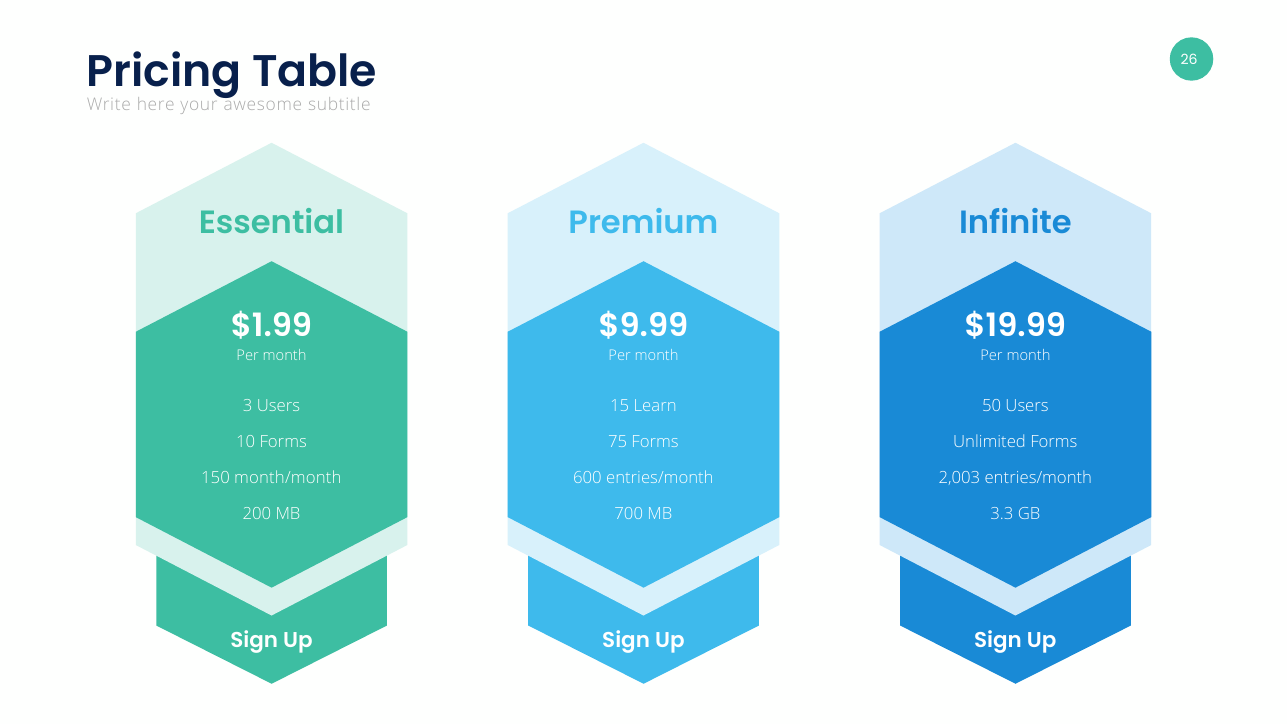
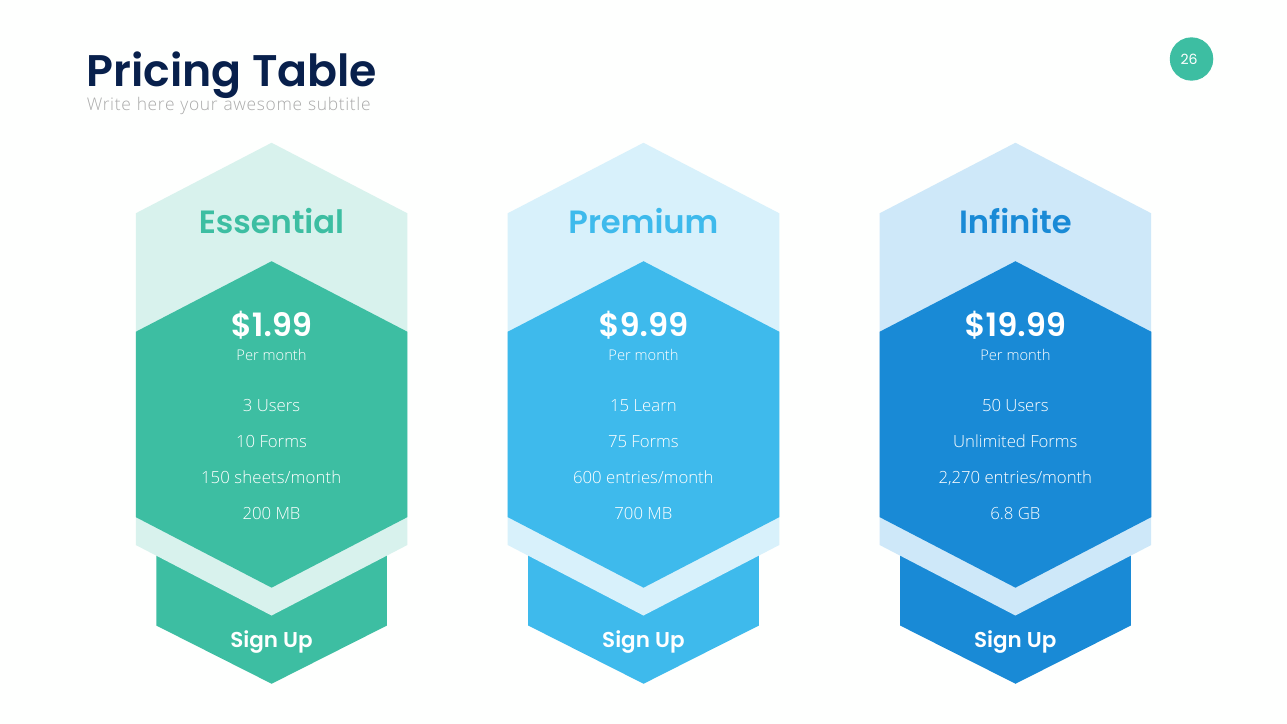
month/month: month/month -> sheets/month (288, 478)
2,003: 2,003 -> 2,270 (959, 478)
3.3: 3.3 -> 6.8 (1002, 514)
